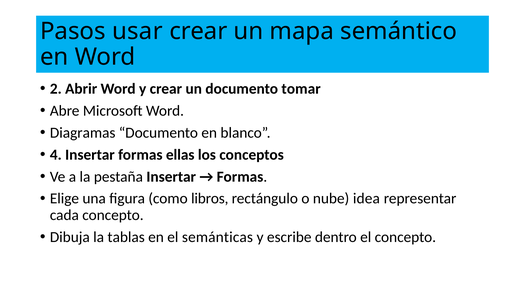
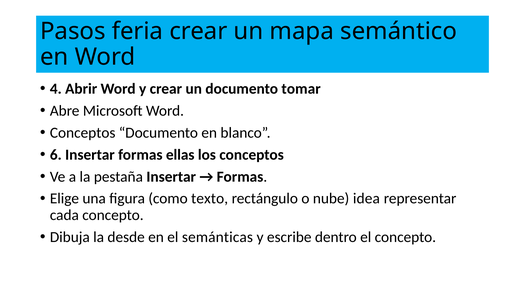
usar: usar -> feria (138, 31)
2: 2 -> 4 (56, 89)
Diagramas: Diagramas -> Conceptos (83, 133)
4: 4 -> 6 (56, 155)
libros: libros -> texto (210, 199)
tablas: tablas -> desde (126, 237)
